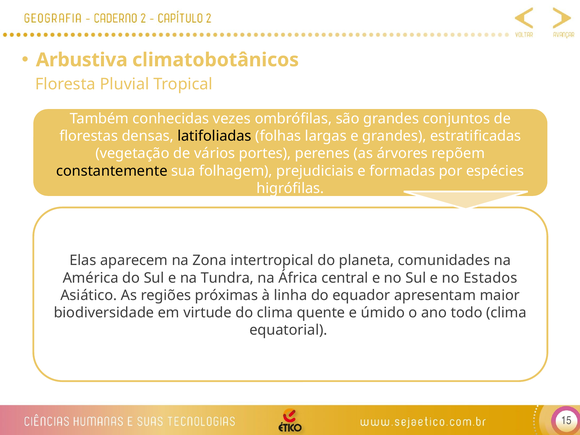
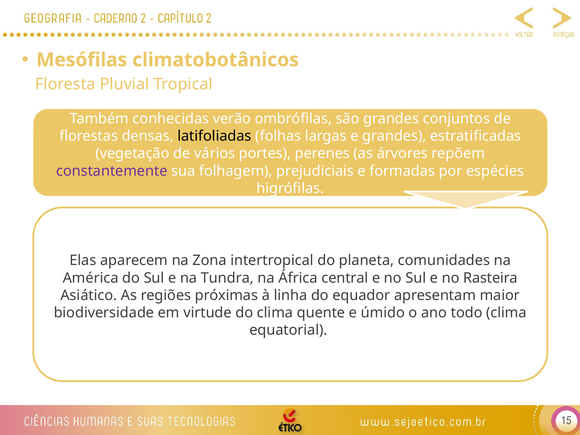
Arbustiva: Arbustiva -> Mesóﬁlas (82, 60)
vezes: vezes -> verão (232, 119)
constantemente colour: black -> purple (112, 171)
Estados: Estados -> Rasteira (491, 278)
